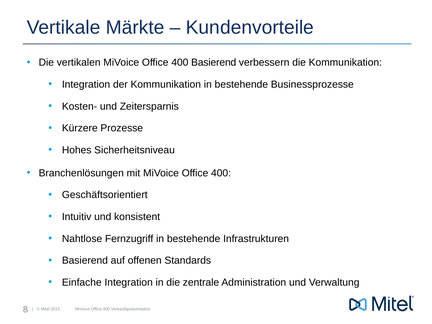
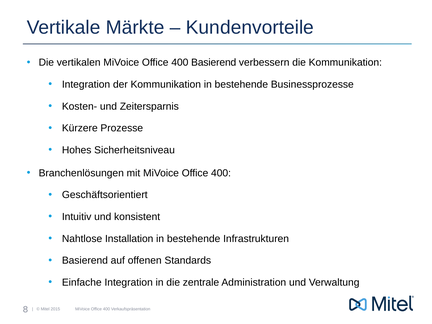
Fernzugriff: Fernzugriff -> Installation (129, 239)
